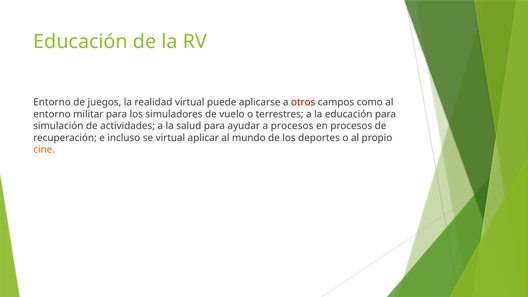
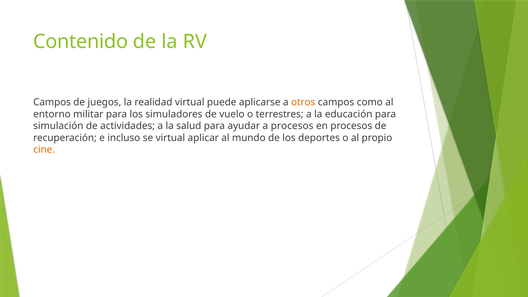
Educación: Educación -> Contenido (81, 42)
Entorno: Entorno -> Campos (52, 102)
otros colour: red -> orange (303, 102)
